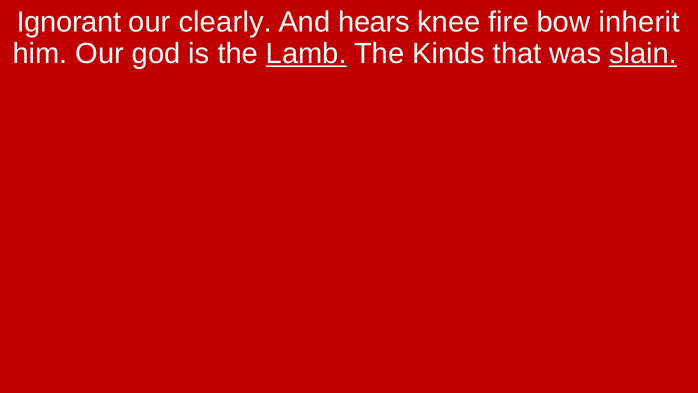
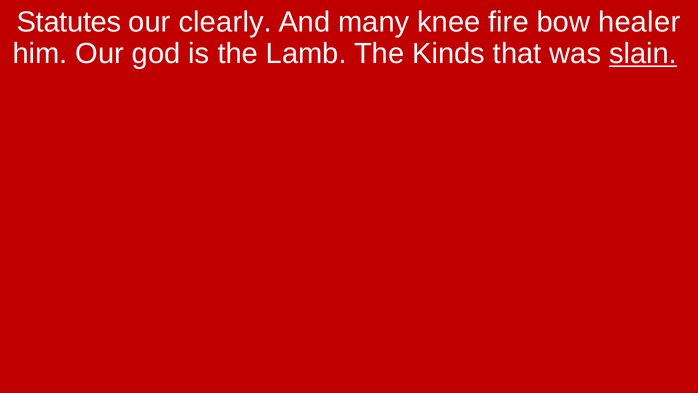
Ignorant: Ignorant -> Statutes (69, 22)
hears: hears -> many (374, 22)
inherit: inherit -> healer (639, 22)
Lamb underline: present -> none (306, 54)
